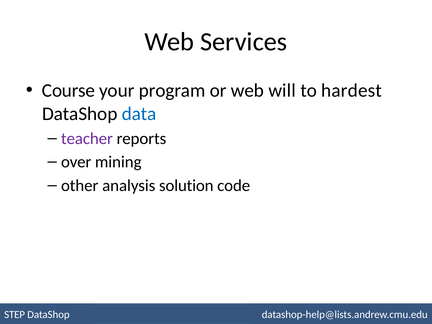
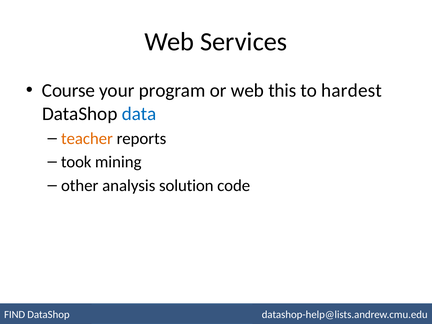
will: will -> this (282, 91)
teacher colour: purple -> orange (87, 138)
over: over -> took (76, 162)
STEP: STEP -> FIND (15, 315)
